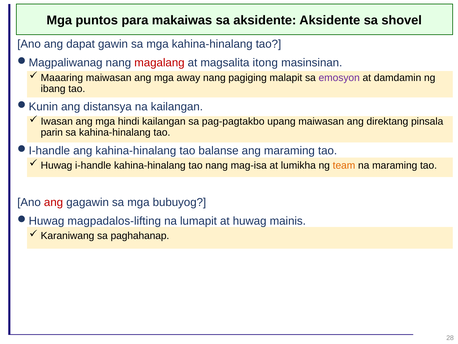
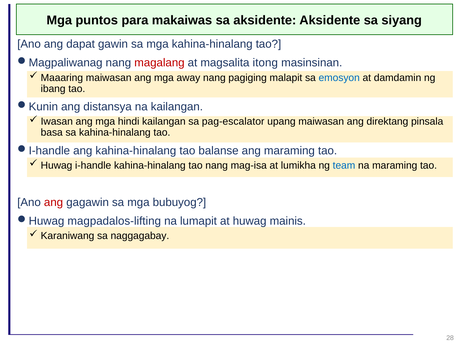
shovel: shovel -> siyang (402, 20)
emosyon colour: purple -> blue (339, 78)
pag-pagtakbo: pag-pagtakbo -> pag-escalator (233, 121)
parin: parin -> basa (52, 132)
team colour: orange -> blue (344, 165)
paghahanap: paghahanap -> naggagabay (140, 236)
